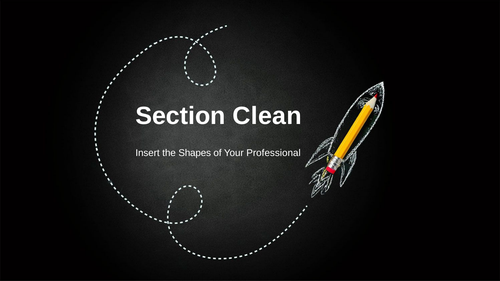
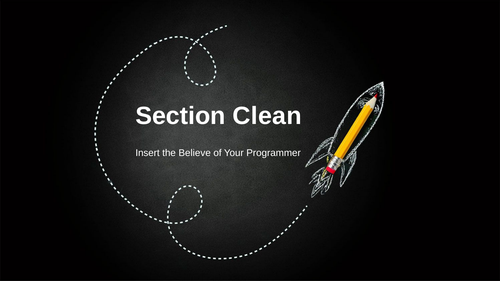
Shapes: Shapes -> Believe (195, 153)
Professional: Professional -> Programmer (274, 153)
